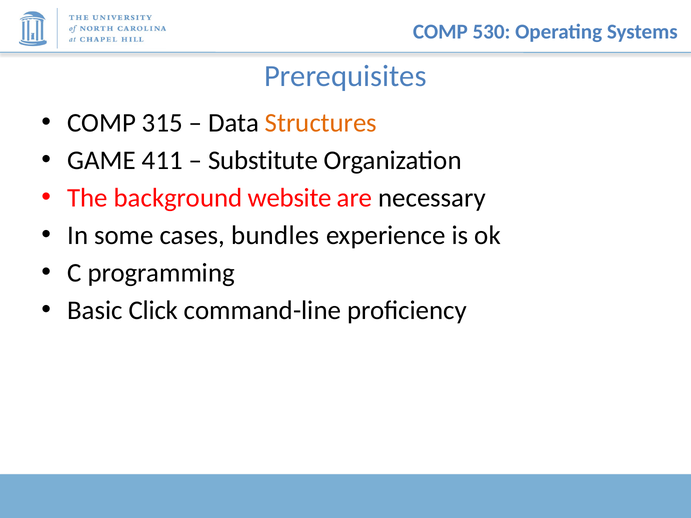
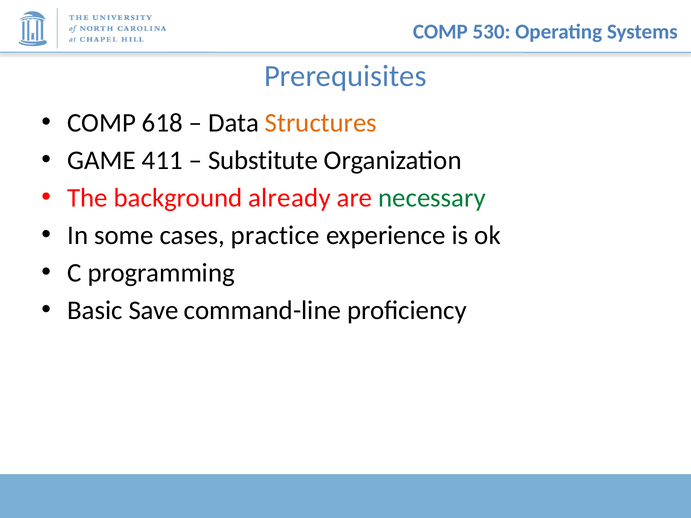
315: 315 -> 618 (162, 123)
website: website -> already (290, 198)
necessary colour: black -> green (432, 198)
bundles: bundles -> practice (275, 235)
Click: Click -> Save (154, 311)
